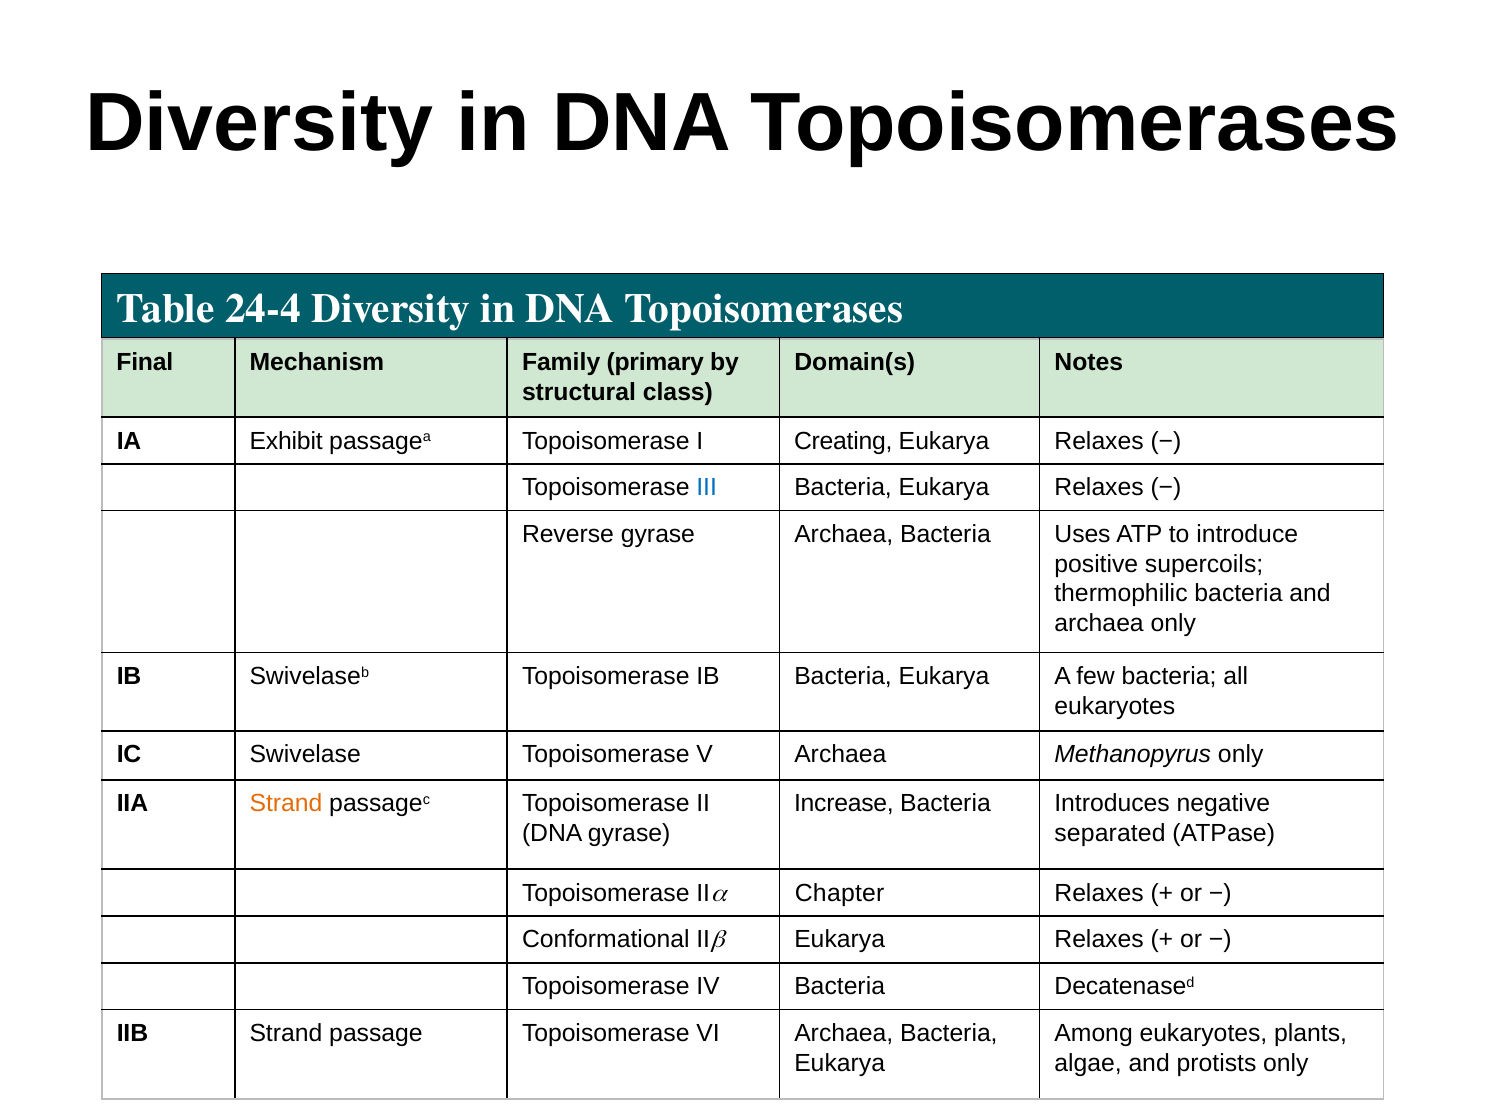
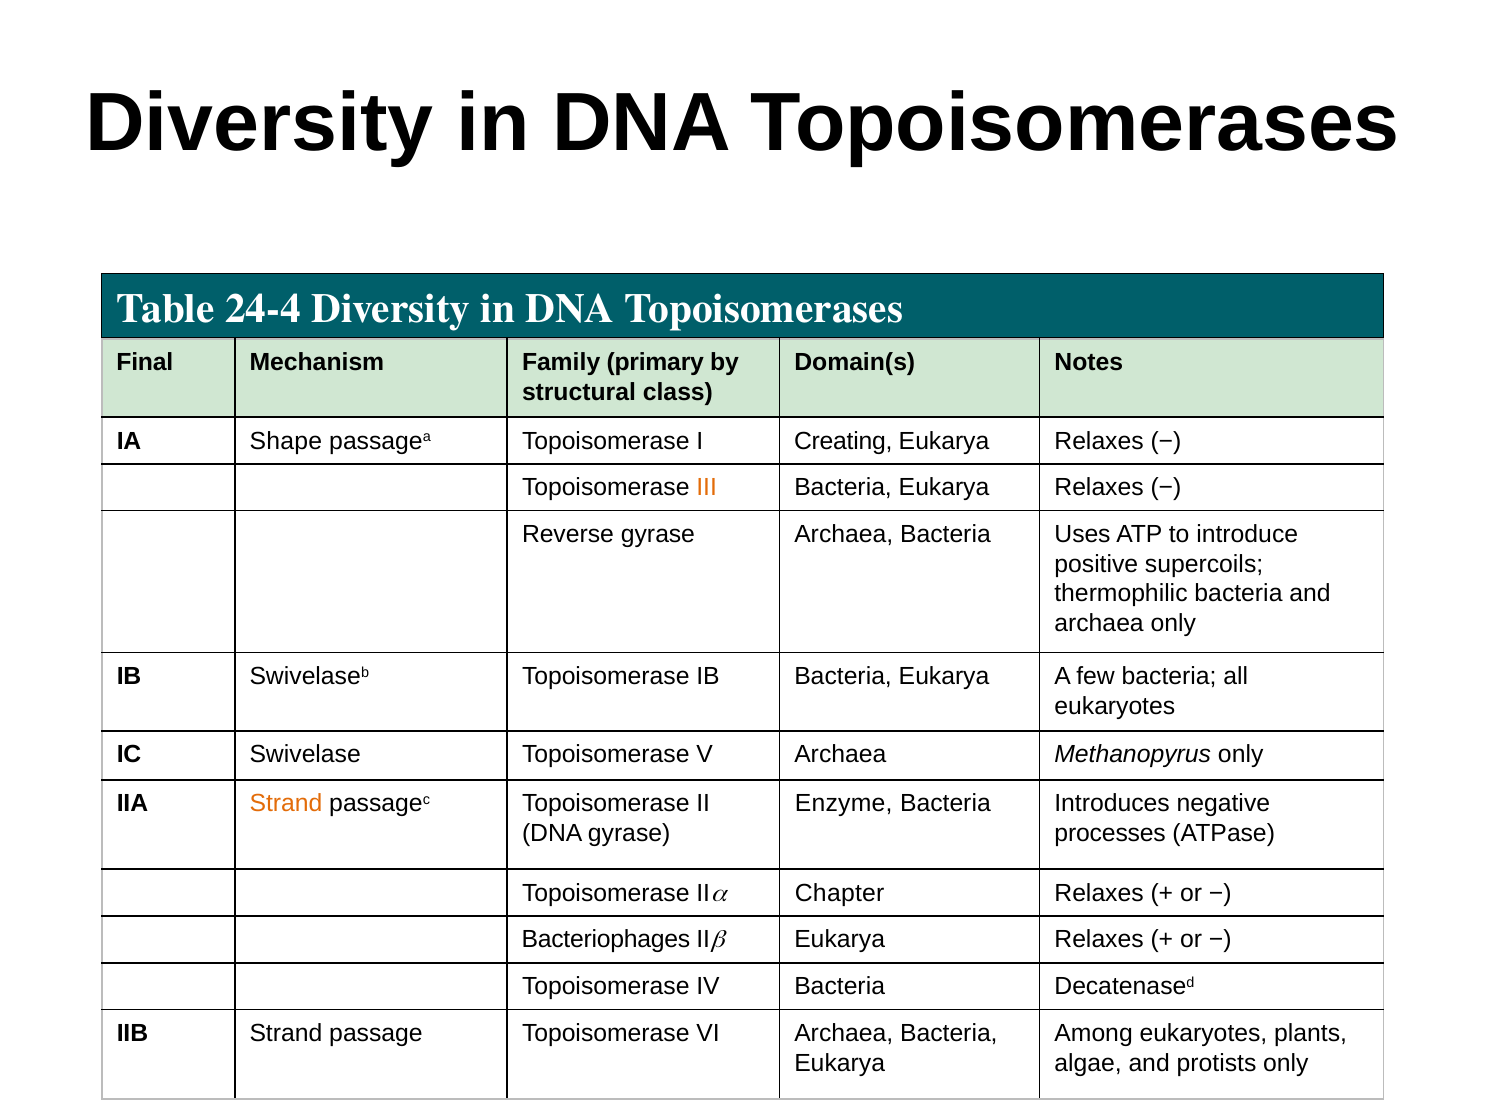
Exhibit: Exhibit -> Shape (286, 441)
III colour: blue -> orange (707, 487)
Increase: Increase -> Enzyme (844, 803)
separated: separated -> processes (1110, 833)
Conformational: Conformational -> Bacteriophages (606, 939)
